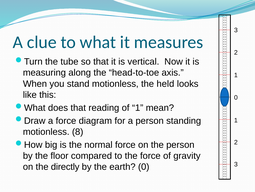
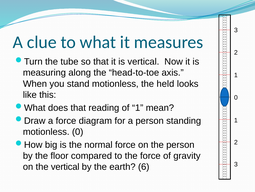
motionless 8: 8 -> 0 (78, 131)
the directly: directly -> vertical (65, 166)
earth 0: 0 -> 6 (144, 166)
